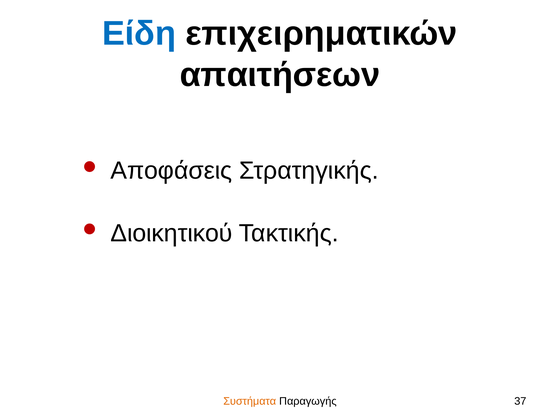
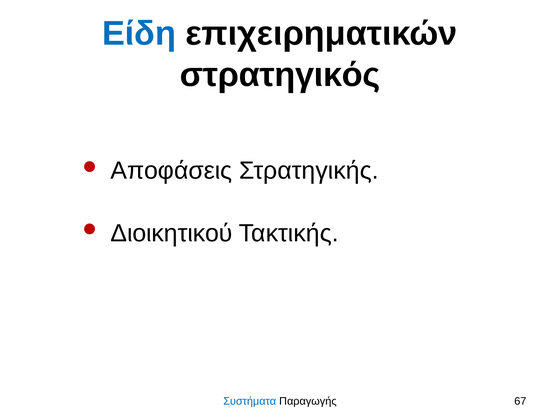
απαιτήσεων: απαιτήσεων -> στρατηγικός (280, 75)
Συστήματα colour: orange -> blue (250, 401)
37: 37 -> 67 (520, 401)
